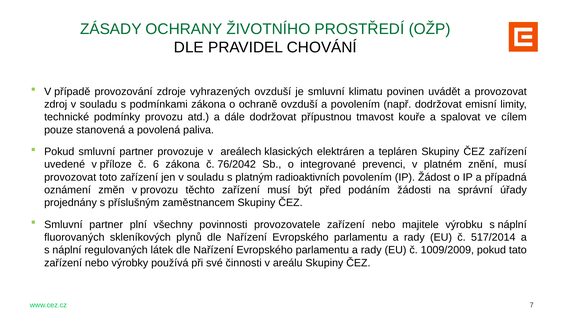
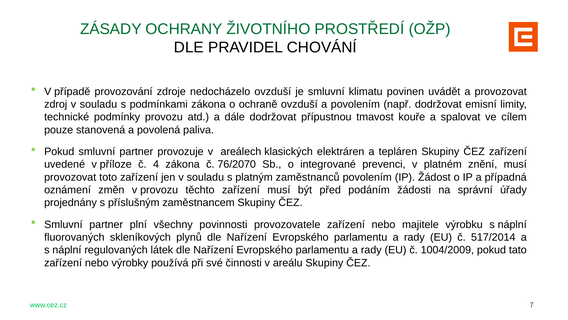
vyhrazených: vyhrazených -> nedocházelo (220, 91)
6: 6 -> 4 (156, 164)
76/2042: 76/2042 -> 76/2070 (237, 164)
radioaktivních: radioaktivních -> zaměstnanců (308, 177)
1009/2009: 1009/2009 -> 1004/2009 (447, 250)
